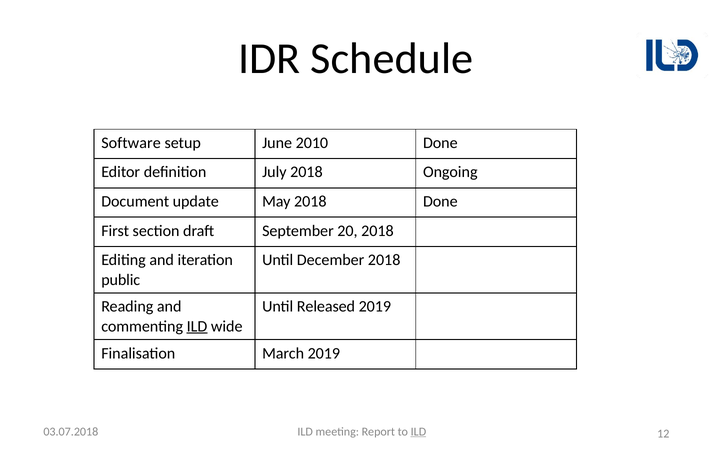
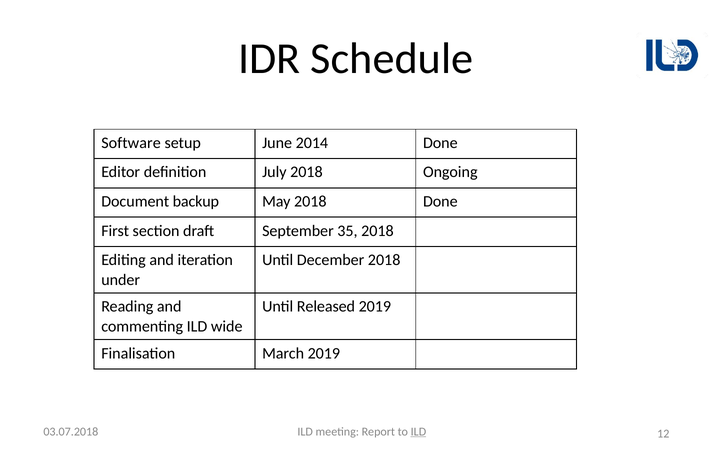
2010: 2010 -> 2014 (312, 143)
update: update -> backup (196, 202)
20: 20 -> 35 (347, 231)
public: public -> under (121, 280)
ILD underline: present -> none (197, 327)
